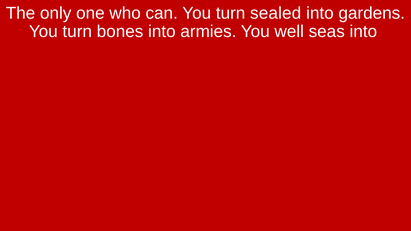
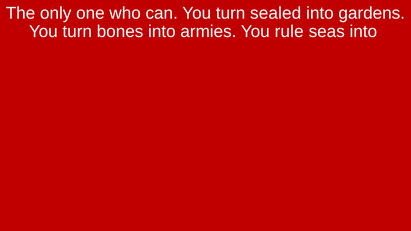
well: well -> rule (289, 32)
